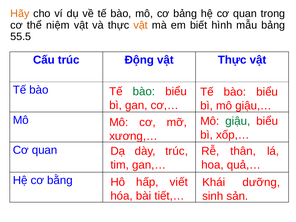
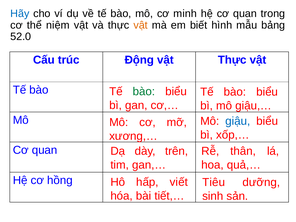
Hãy colour: orange -> blue (20, 14)
cơ bảng: bảng -> minh (185, 14)
55.5: 55.5 -> 52.0 (21, 37)
giậu colour: green -> blue (238, 121)
dày trúc: trúc -> trên (177, 151)
bằng: bằng -> hồng (60, 180)
Khái: Khái -> Tiêu (214, 182)
